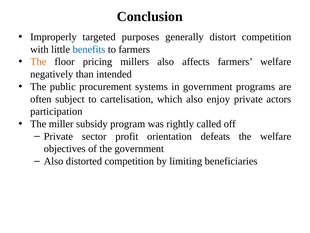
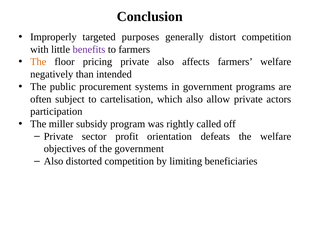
benefits colour: blue -> purple (89, 49)
pricing millers: millers -> private (135, 62)
enjoy: enjoy -> allow (218, 99)
